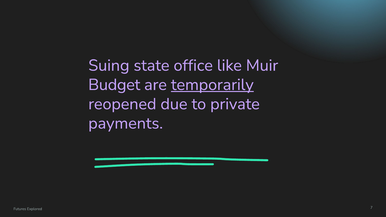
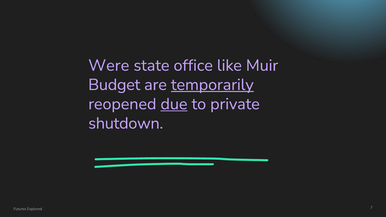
Suing: Suing -> Were (109, 65)
due underline: none -> present (174, 104)
payments: payments -> shutdown (126, 123)
